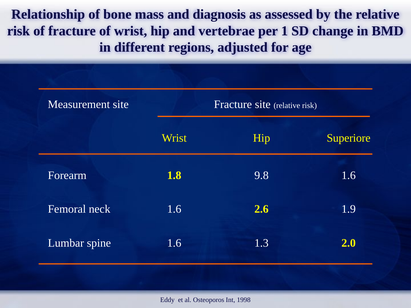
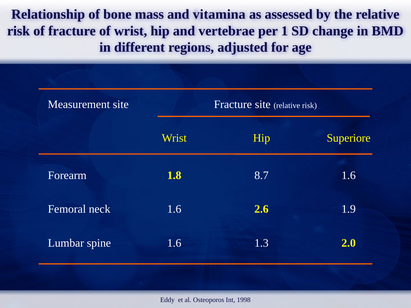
diagnosis: diagnosis -> vitamina (219, 14)
9.8: 9.8 -> 8.7 (261, 175)
